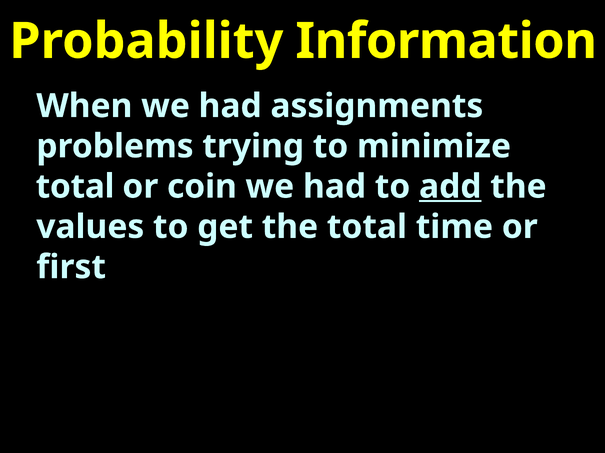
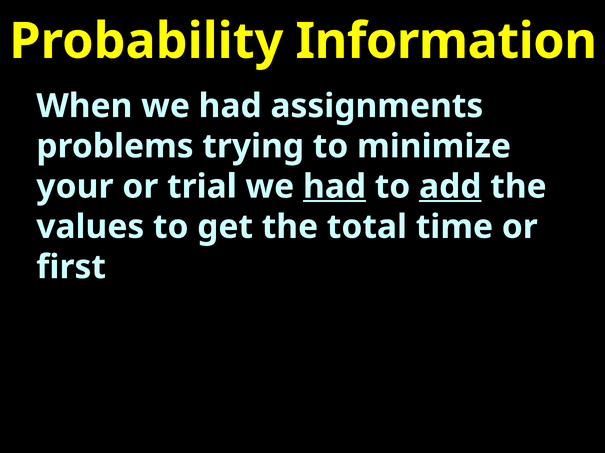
total: total -> your (75, 187)
coin: coin -> trial (202, 187)
had underline: none -> present (335, 187)
